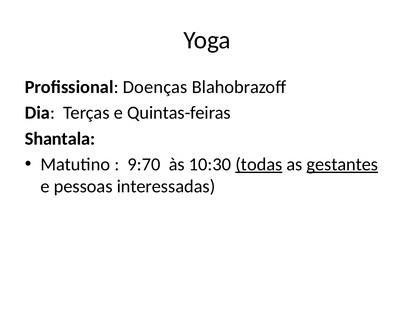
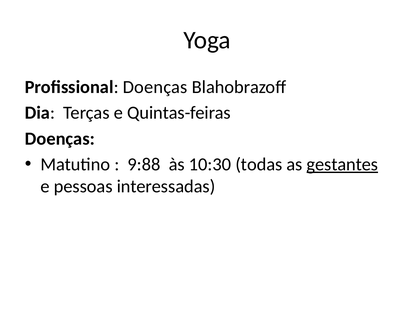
Shantala: Shantala -> Doenças (60, 138)
9:70: 9:70 -> 9:88 (144, 164)
todas underline: present -> none (259, 164)
